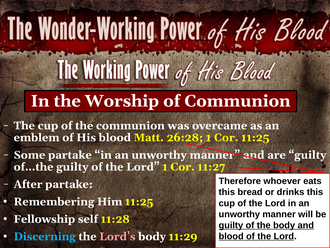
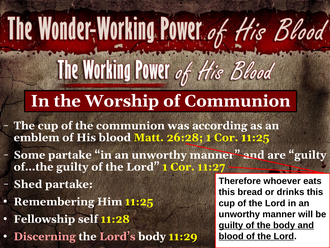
overcame: overcame -> according (220, 125)
After: After -> Shed (28, 184)
Discerning colour: light blue -> pink (45, 236)
